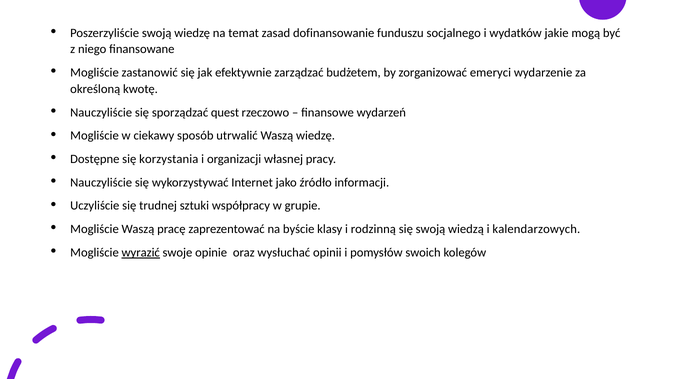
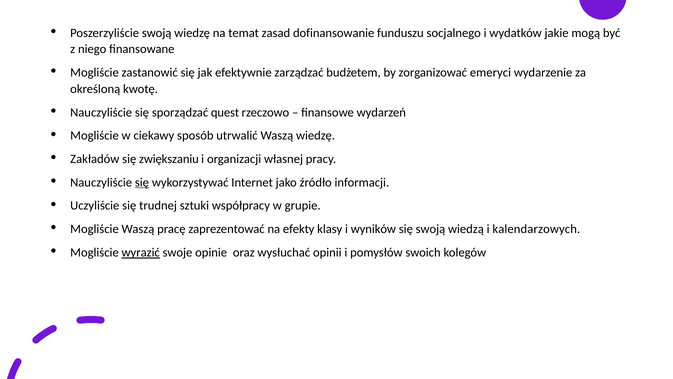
Dostępne: Dostępne -> Zakładów (95, 159)
korzystania: korzystania -> zwiększaniu (169, 159)
się underline: none -> present (142, 182)
byście: byście -> efekty (299, 229)
rodzinną: rodzinną -> wyników (373, 229)
